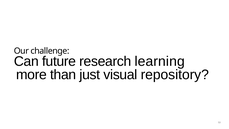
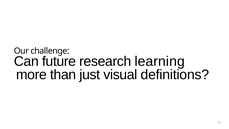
repository: repository -> definitions (175, 75)
